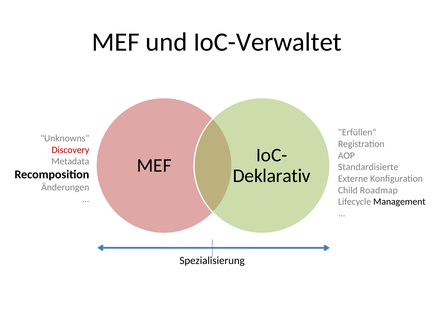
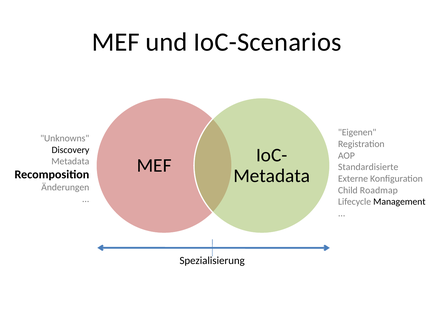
IoC-Verwaltet: IoC-Verwaltet -> IoC-Scenarios (267, 42)
Erfüllen: Erfüllen -> Eigenen (357, 133)
Discovery colour: red -> black (70, 150)
Deklarativ: Deklarativ -> Metadata (272, 176)
